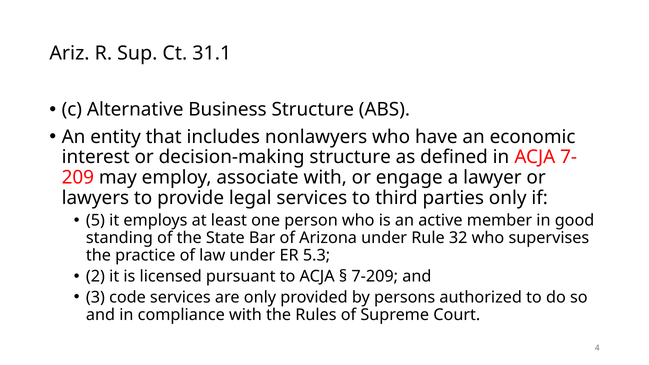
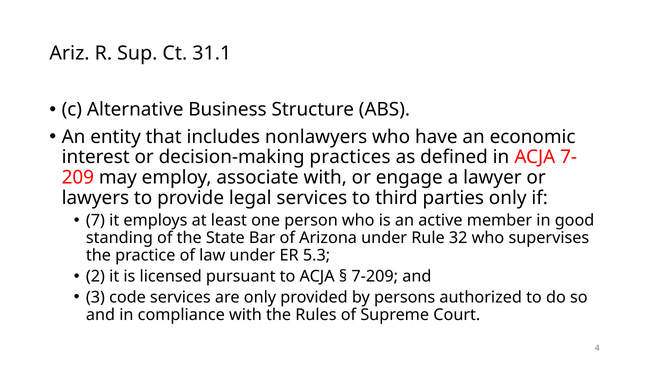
decision-making structure: structure -> practices (350, 157)
5: 5 -> 7 (95, 220)
